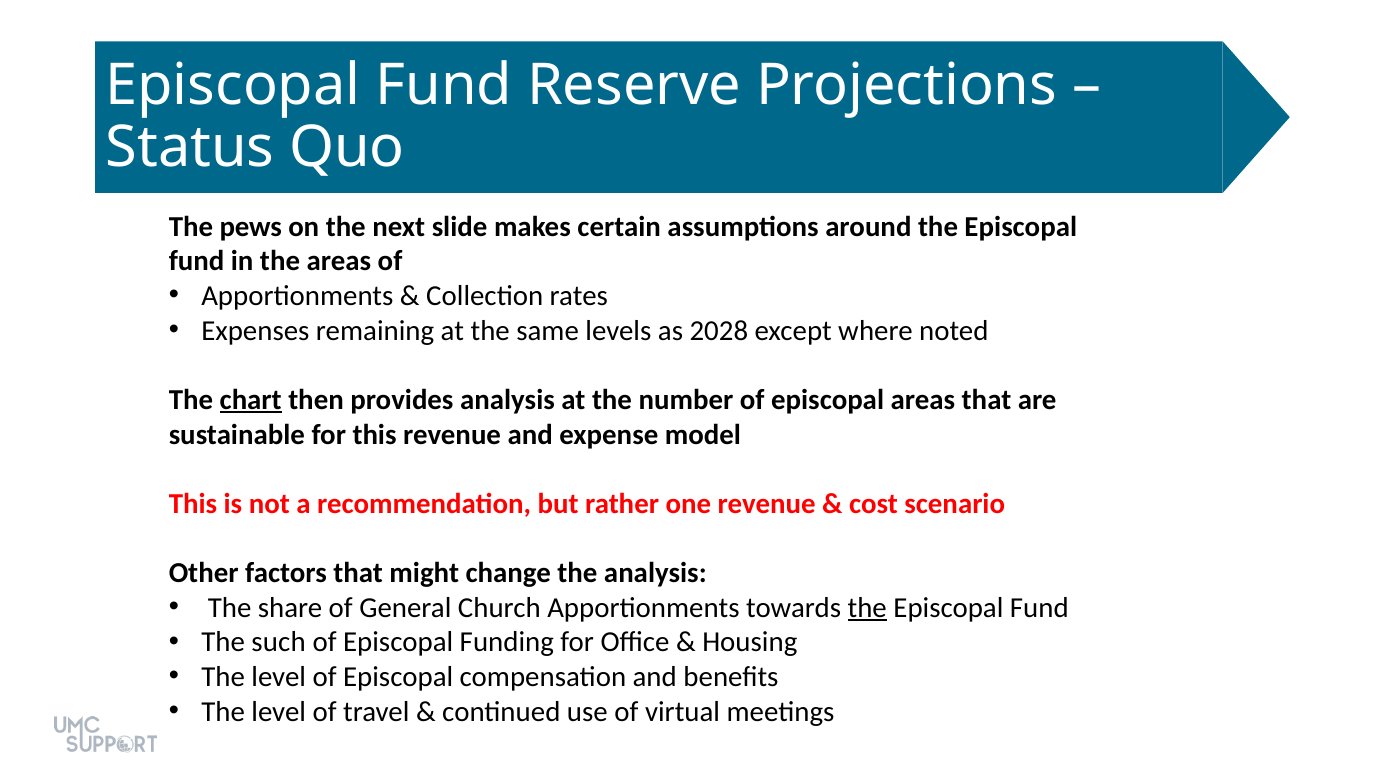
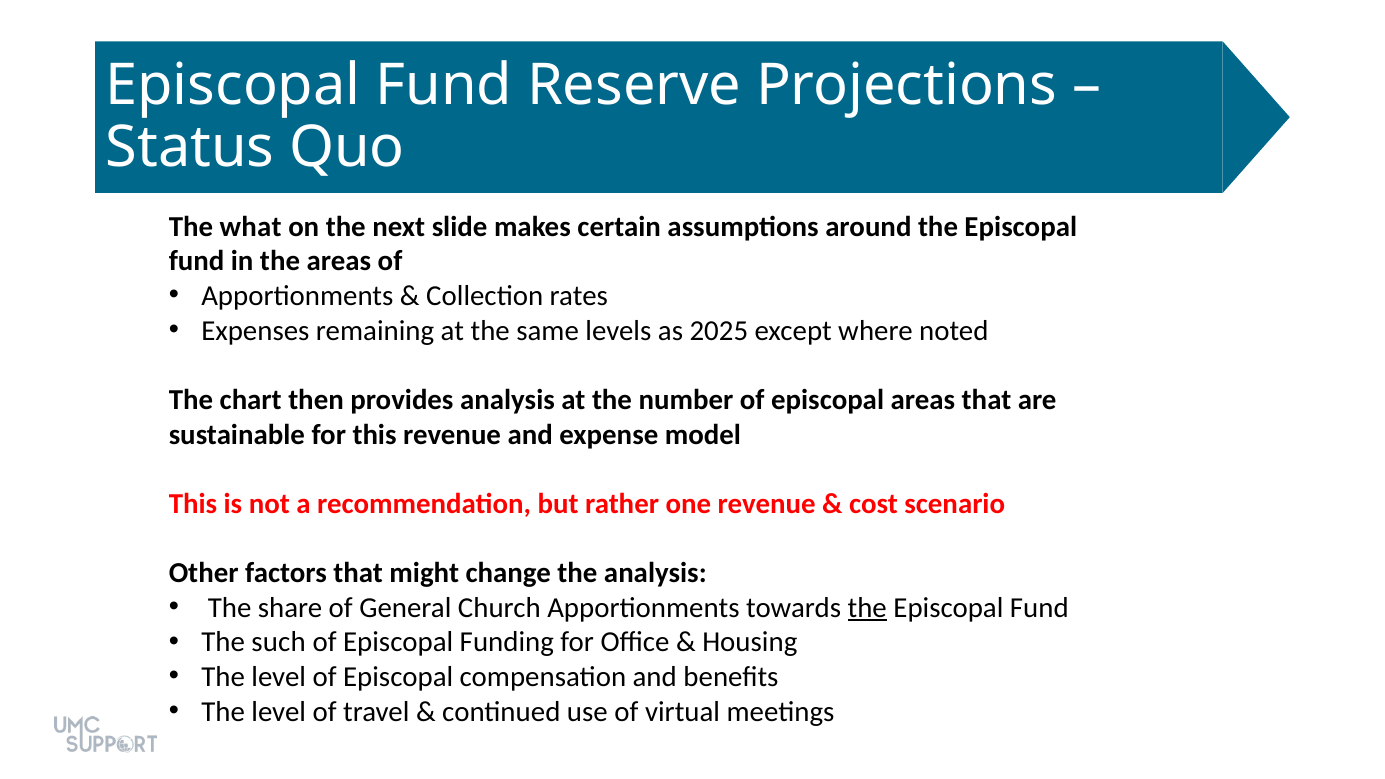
pews: pews -> what (251, 227)
2028: 2028 -> 2025 (719, 331)
chart underline: present -> none (251, 400)
